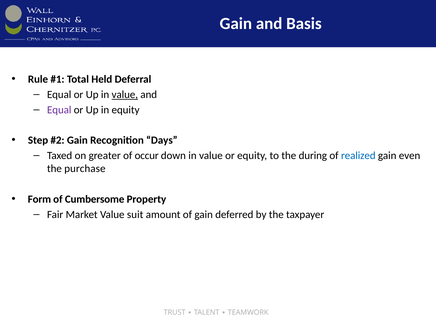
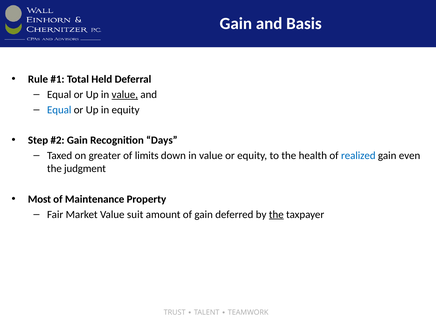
Equal colour: purple -> blue (59, 110)
occur: occur -> limits (147, 156)
during: during -> health (313, 156)
purchase: purchase -> judgment (85, 169)
Form: Form -> Most (39, 199)
Cumbersome: Cumbersome -> Maintenance (95, 199)
the underline: none -> present (276, 214)
